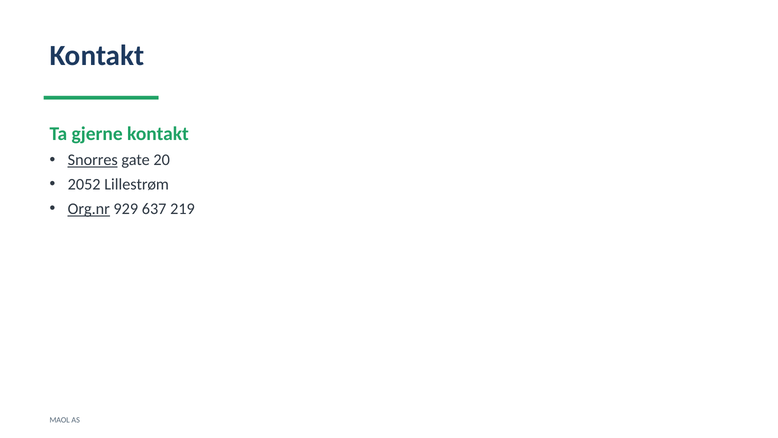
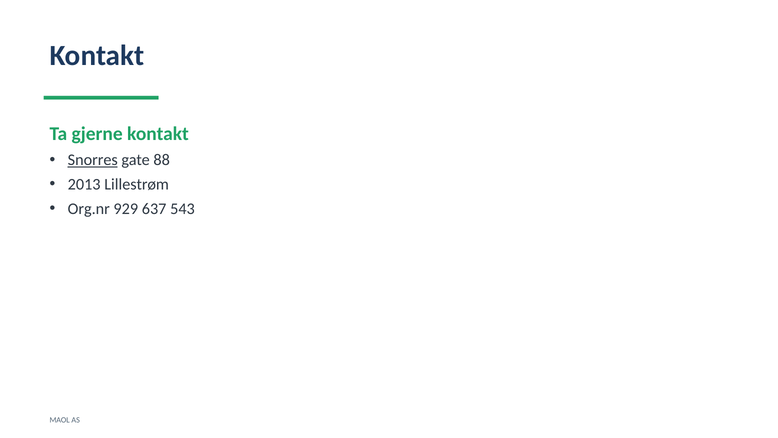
20: 20 -> 88 (162, 160)
2052: 2052 -> 2013 (84, 184)
Org.nr underline: present -> none (89, 209)
219: 219 -> 543 (182, 209)
